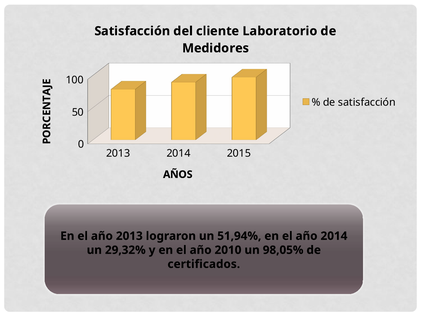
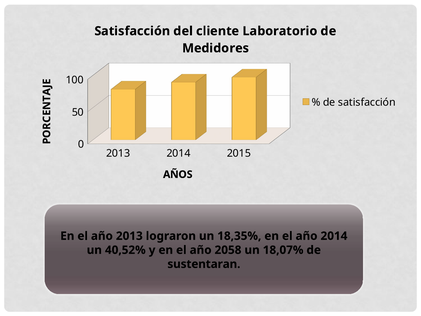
51,94%: 51,94% -> 18,35% (239, 236)
29,32%: 29,32% -> 40,52% (125, 250)
2010: 2010 -> 2058 (228, 250)
98,05%: 98,05% -> 18,07% (283, 250)
certificados: certificados -> sustentaran (204, 264)
